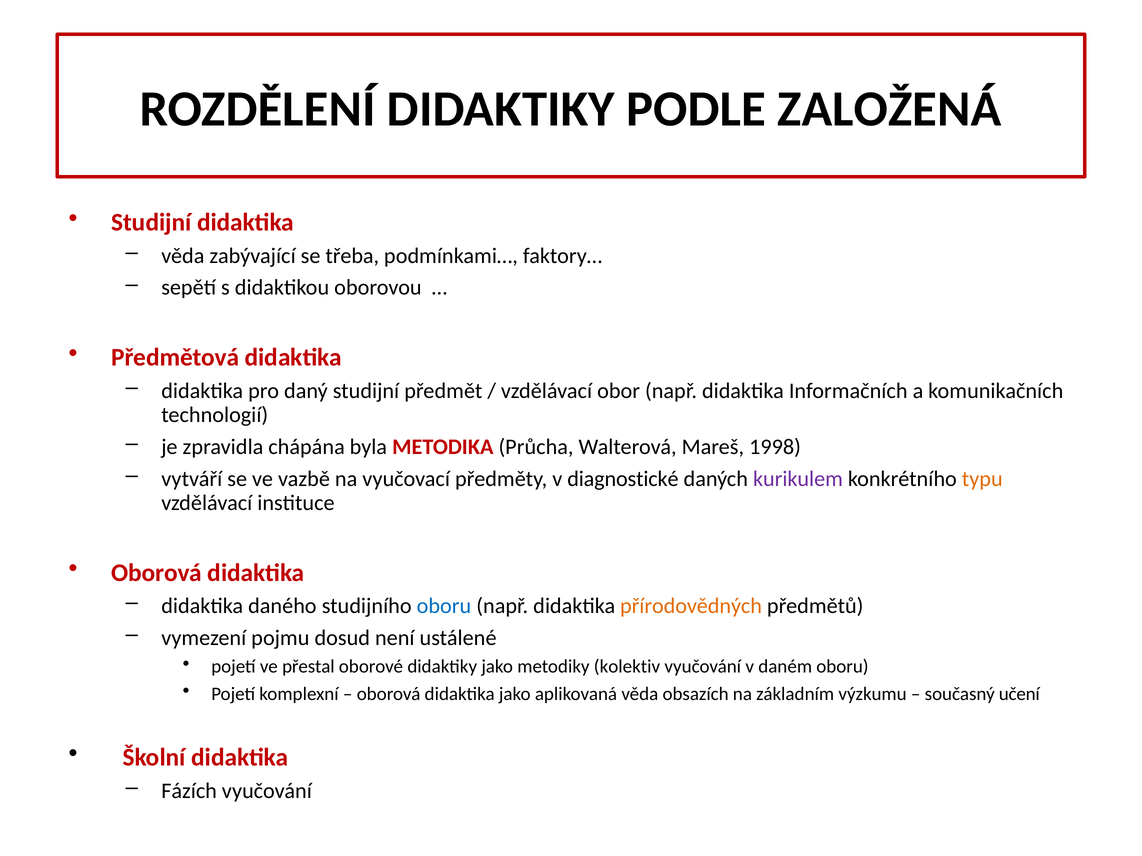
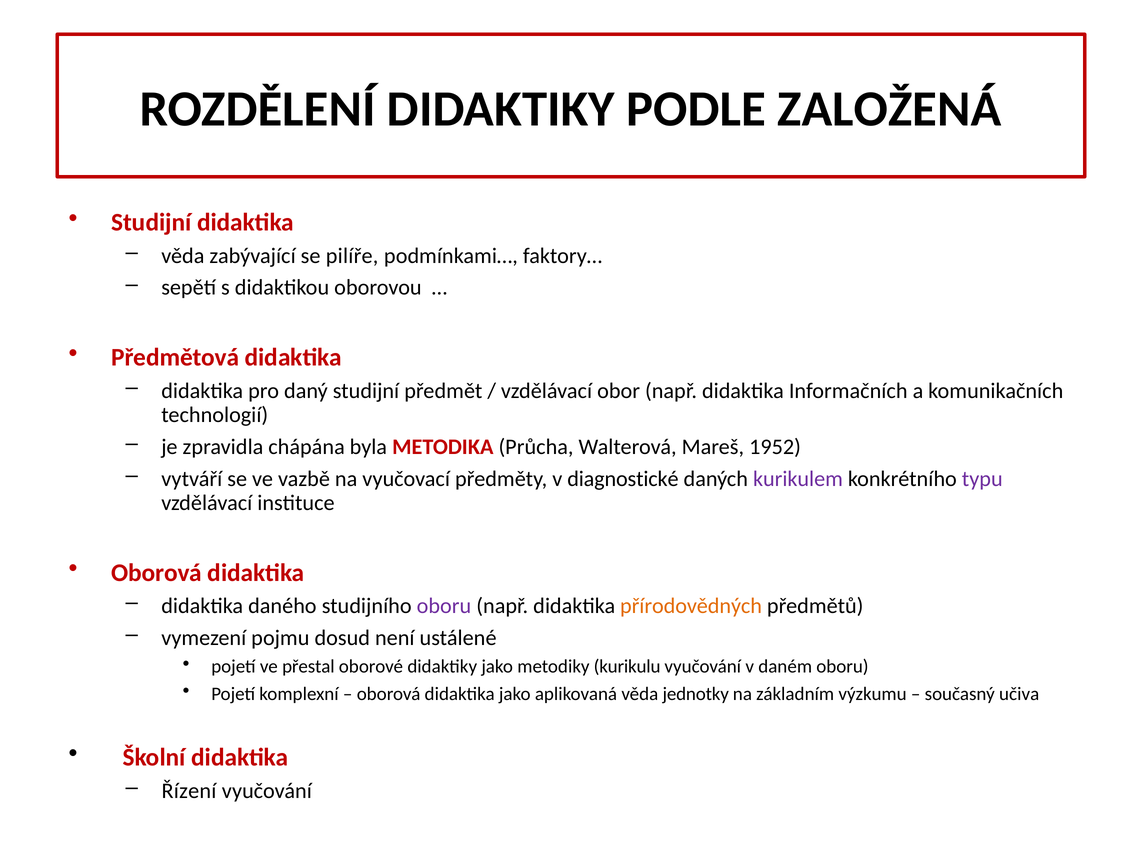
třeba: třeba -> pilíře (352, 256)
1998: 1998 -> 1952 (775, 447)
typu colour: orange -> purple (982, 479)
oboru colour: blue -> purple (444, 606)
kolektiv: kolektiv -> kurikulu (627, 667)
obsazích: obsazích -> jednotky (696, 694)
učení: učení -> učiva (1019, 694)
Fázích: Fázích -> Řízení (189, 791)
